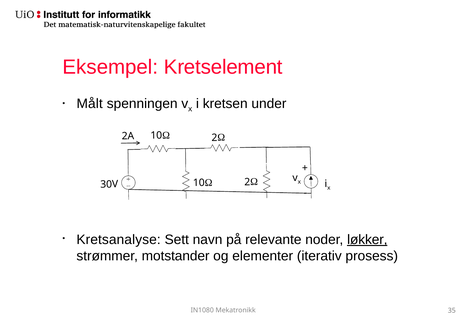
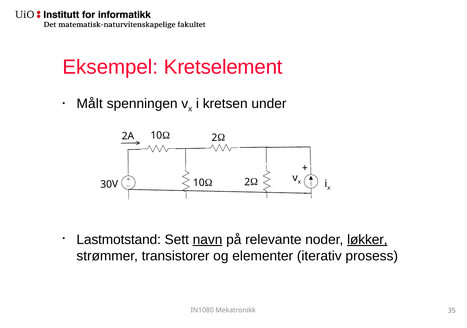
Kretsanalyse: Kretsanalyse -> Lastmotstand (119, 240)
navn underline: none -> present (208, 240)
motstander: motstander -> transistorer (176, 256)
